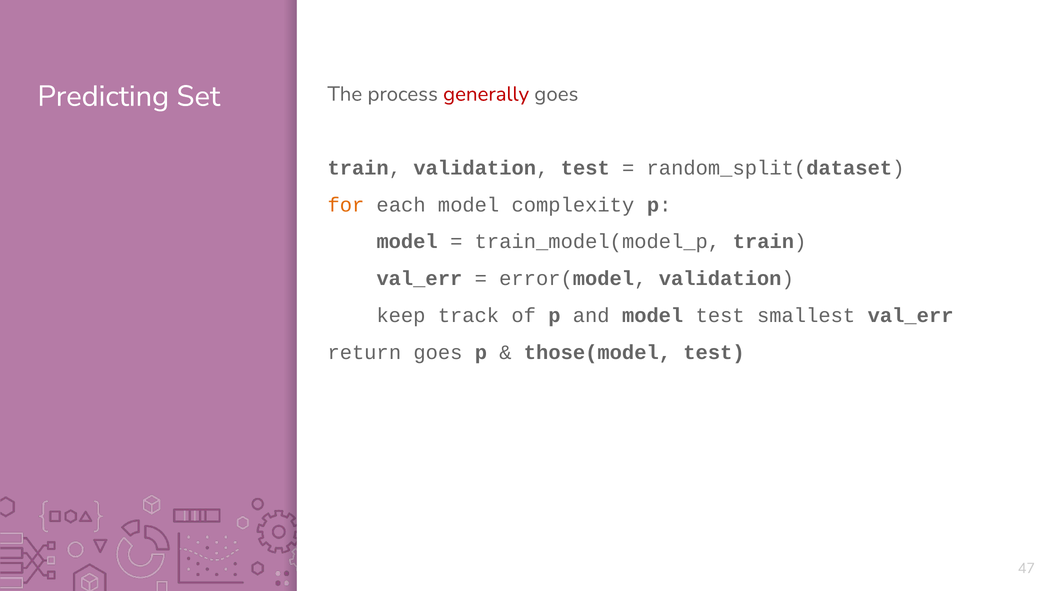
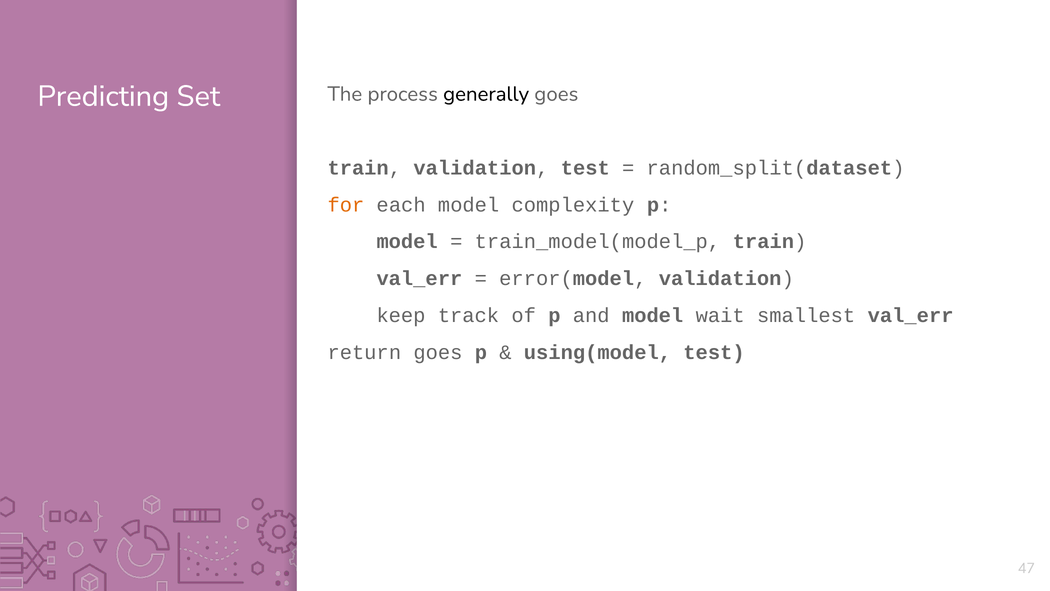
generally colour: red -> black (486, 94)
model test: test -> wait (720, 315)
those(model: those(model -> using(model (597, 352)
